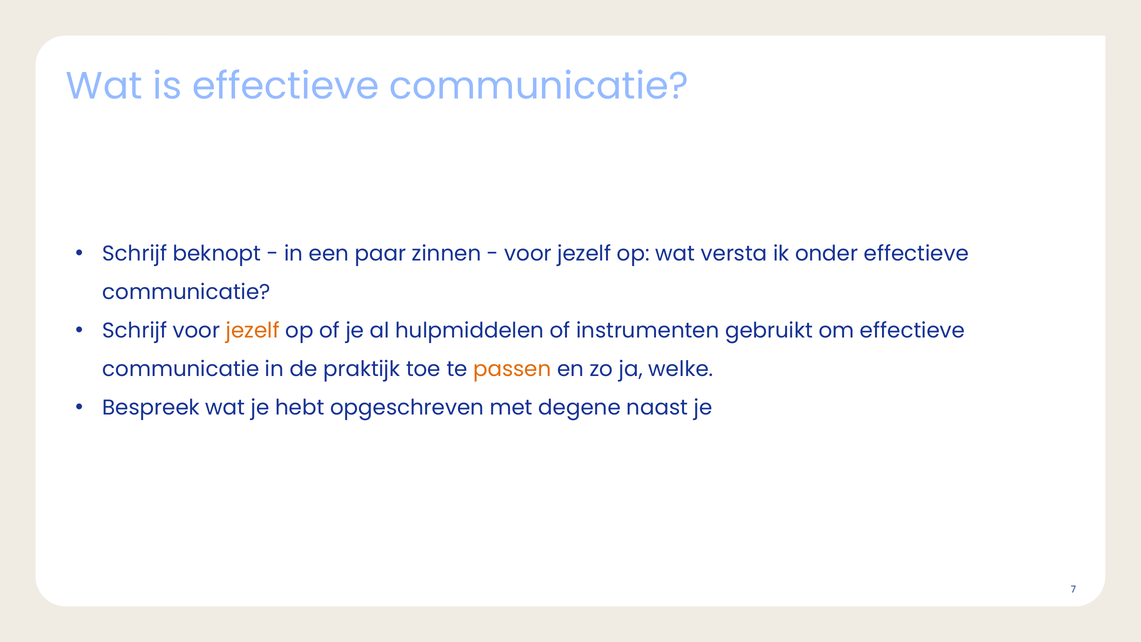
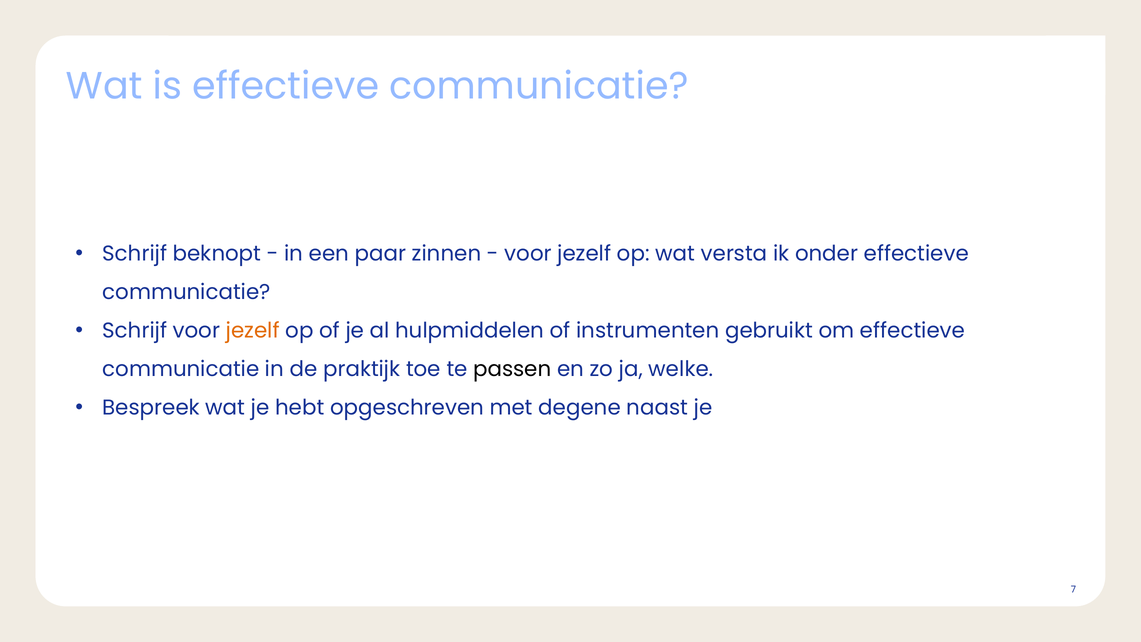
passen colour: orange -> black (512, 369)
